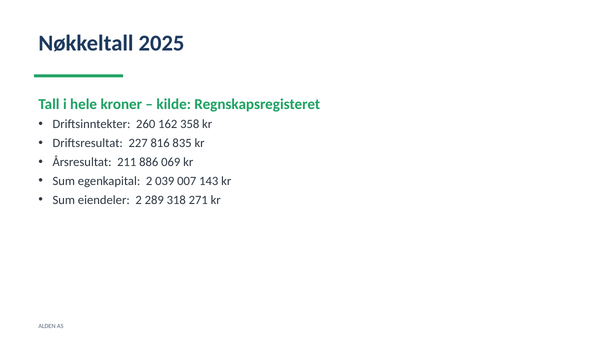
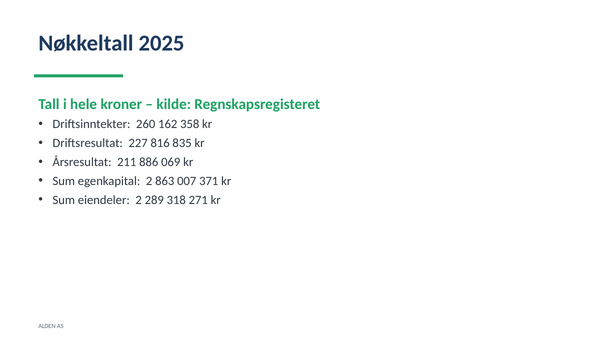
039: 039 -> 863 (165, 181)
143: 143 -> 371 (209, 181)
